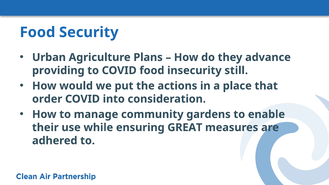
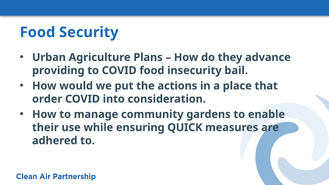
still: still -> bail (236, 71)
GREAT: GREAT -> QUICK (185, 128)
